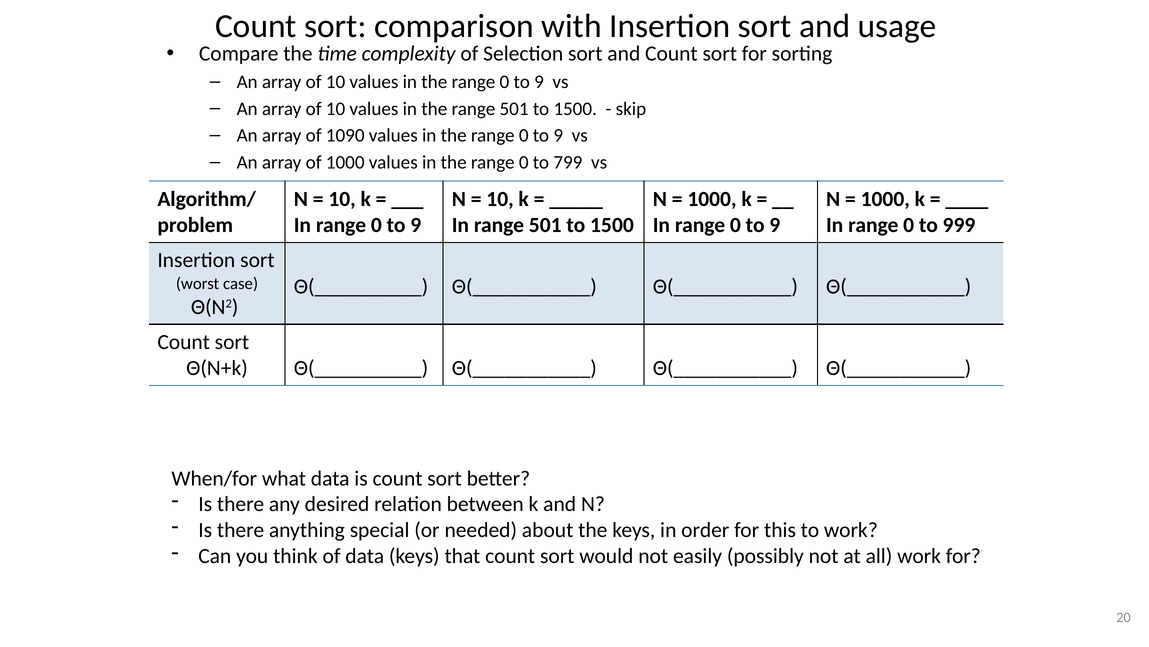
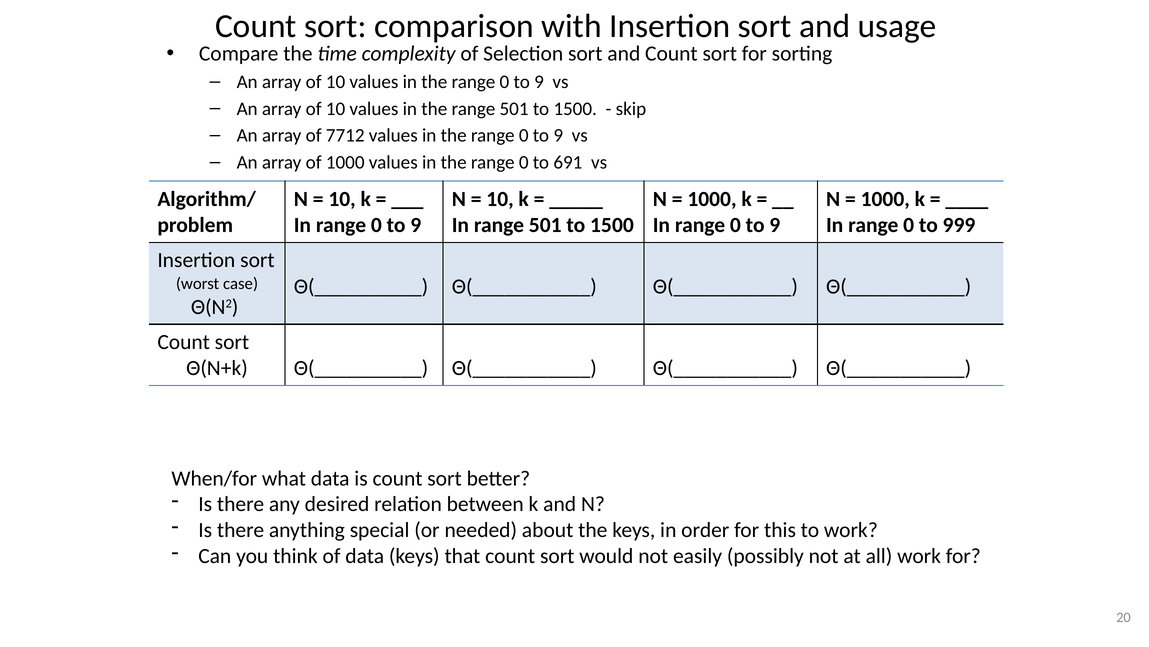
1090: 1090 -> 7712 (345, 135)
799: 799 -> 691 (568, 162)
